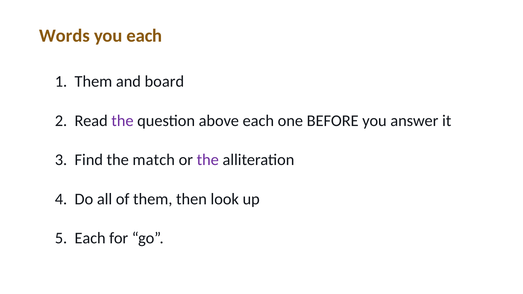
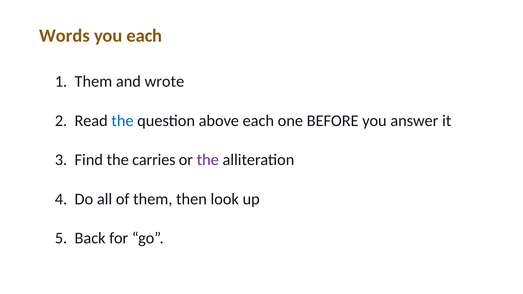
board: board -> wrote (164, 82)
the colour: purple -> blue (122, 121)
match: match -> carries (154, 160)
5 Each: Each -> Back (90, 238)
